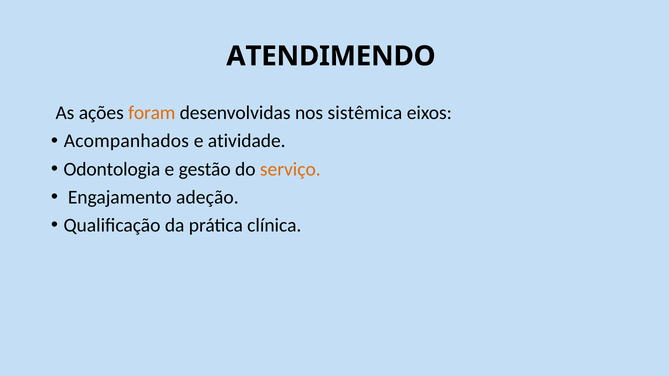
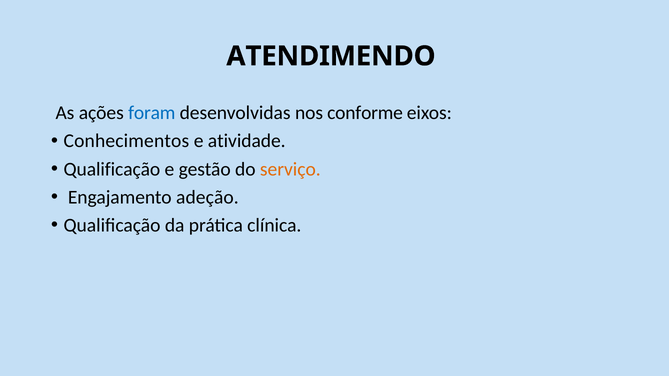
foram colour: orange -> blue (152, 113)
sistêmica: sistêmica -> conforme (365, 113)
Acompanhados: Acompanhados -> Conhecimentos (126, 141)
Odontologia: Odontologia -> Qualificação (112, 169)
